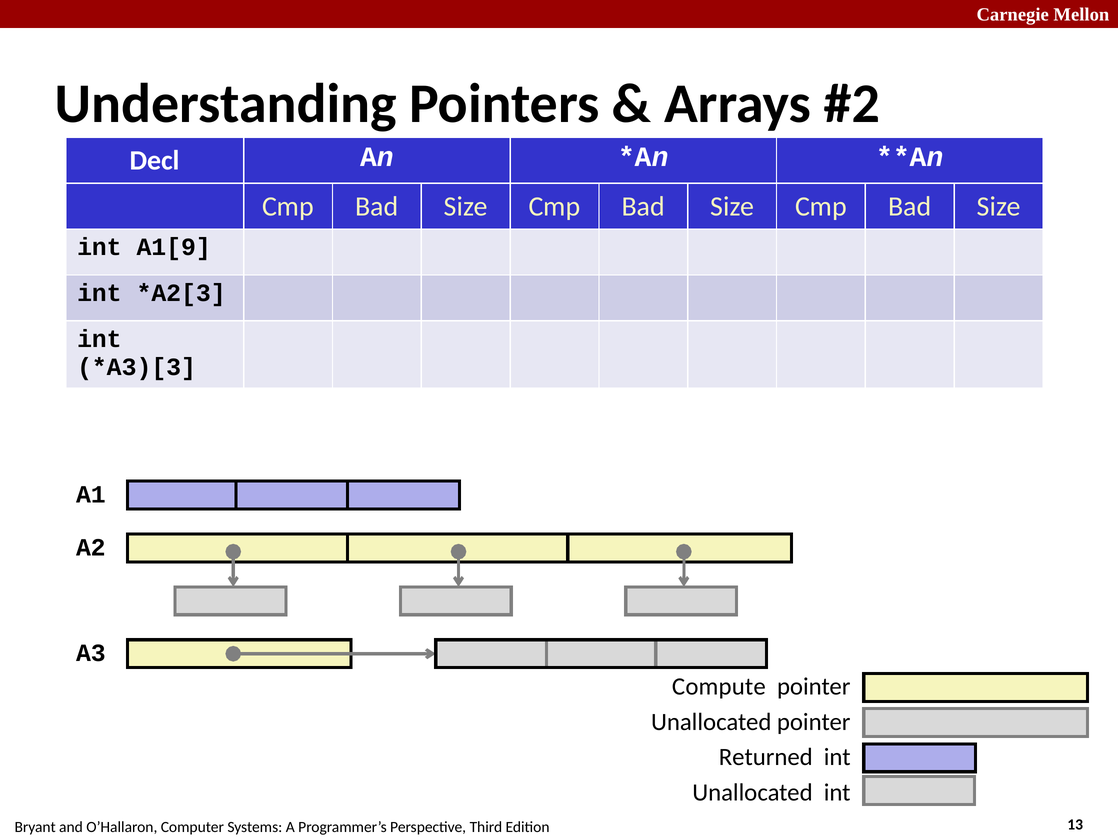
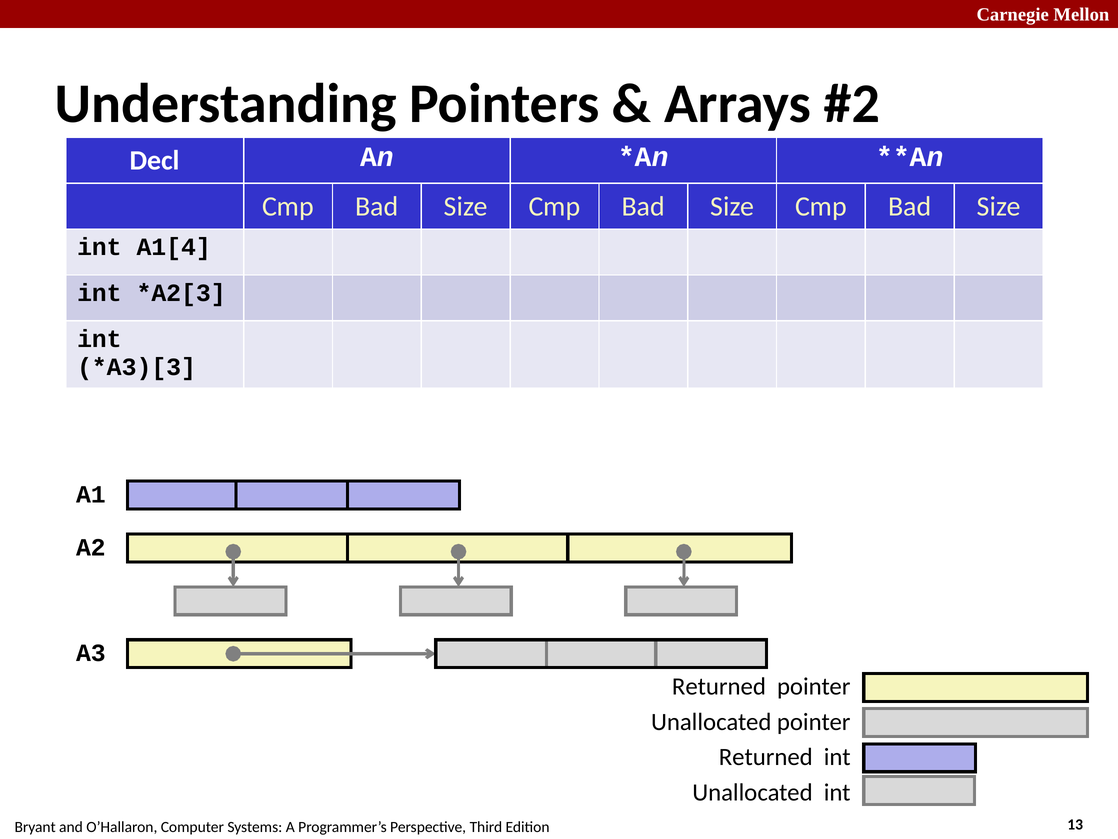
A1[9: A1[9 -> A1[4 (174, 247)
Compute: Compute -> Returned (719, 686)
